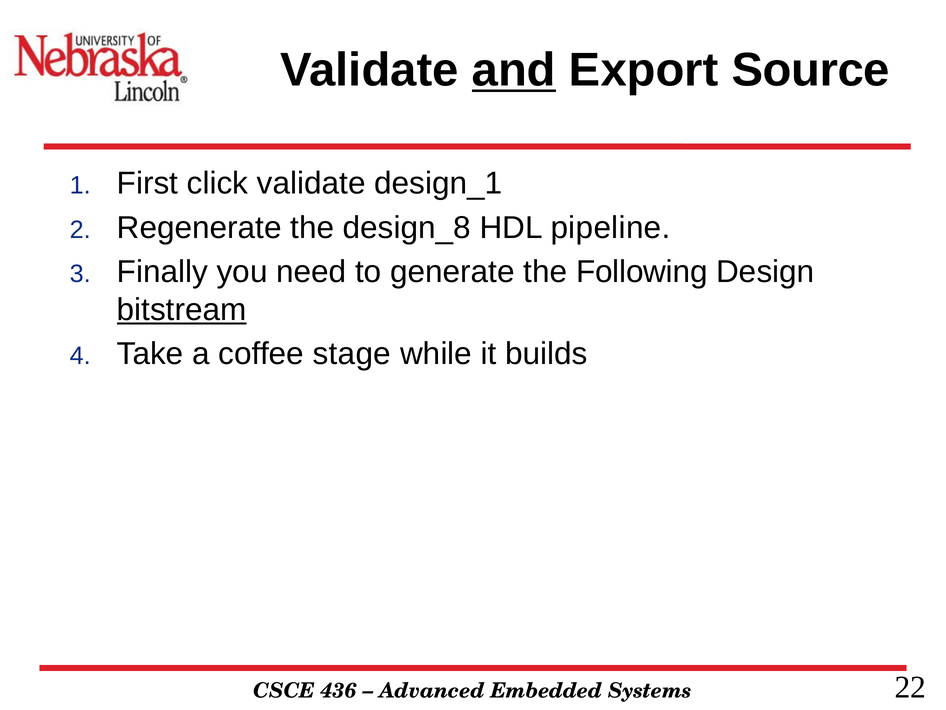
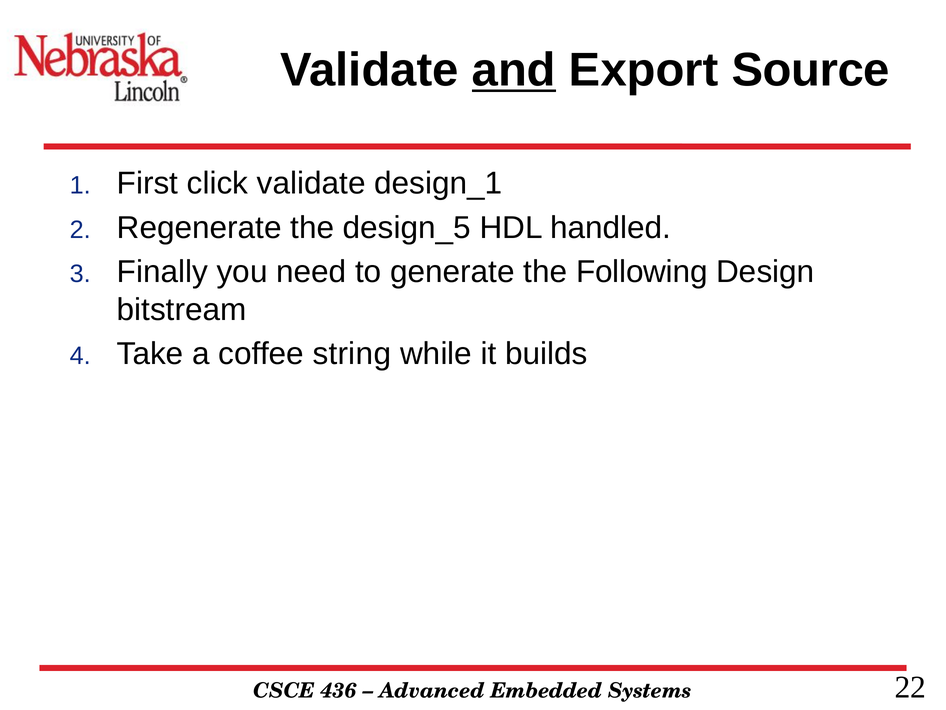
design_8: design_8 -> design_5 (407, 228)
pipeline: pipeline -> handled (611, 228)
bitstream underline: present -> none (182, 310)
stage: stage -> string (352, 354)
